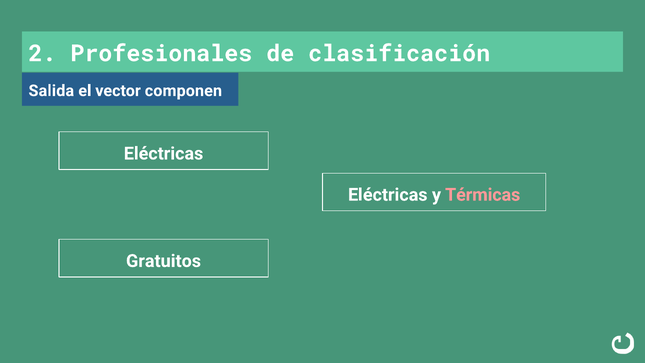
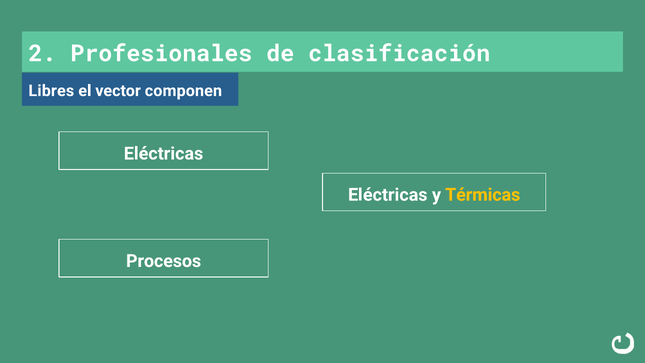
Salida: Salida -> Libres (51, 91)
Térmicas colour: pink -> yellow (483, 195)
Gratuitos: Gratuitos -> Procesos (164, 261)
